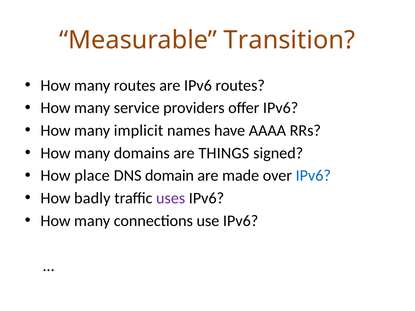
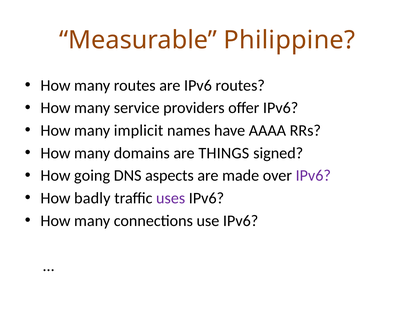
Transition: Transition -> Philippine (289, 40)
place: place -> going (92, 176)
domain: domain -> aspects (169, 176)
IPv6 colour: blue -> purple (313, 176)
